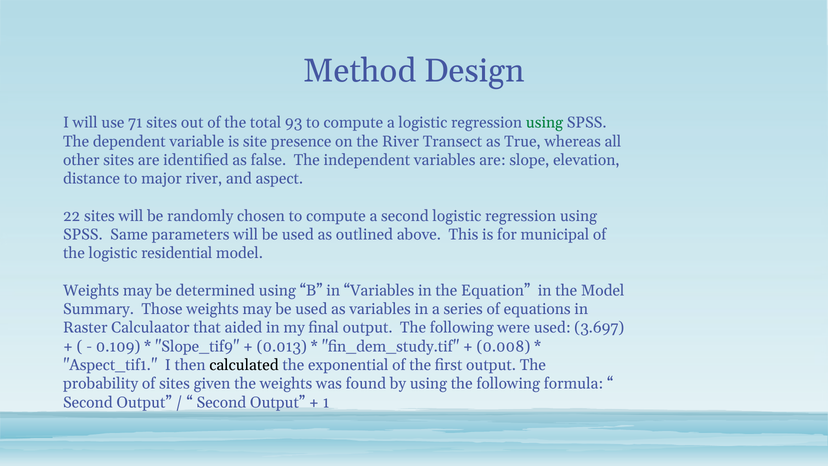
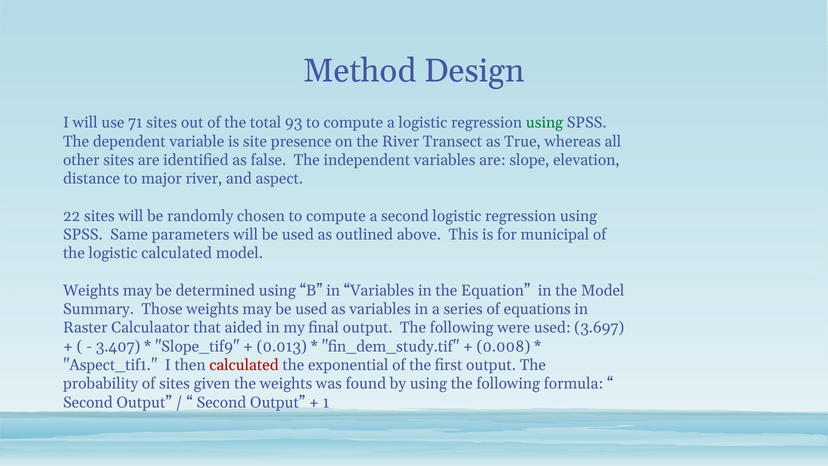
logistic residential: residential -> calculated (177, 253)
0.109: 0.109 -> 3.407 (118, 346)
calculated colour: black -> red (244, 365)
